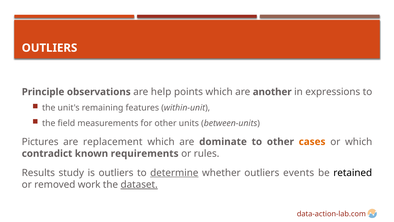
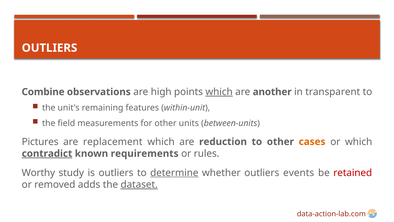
Principle: Principle -> Combine (43, 92)
help: help -> high (161, 92)
which underline: none -> present (219, 92)
expressions: expressions -> transparent (333, 92)
dominate: dominate -> reduction (223, 142)
contradict underline: none -> present (47, 153)
Results: Results -> Worthy (38, 173)
retained colour: black -> red (353, 173)
work: work -> adds (89, 184)
